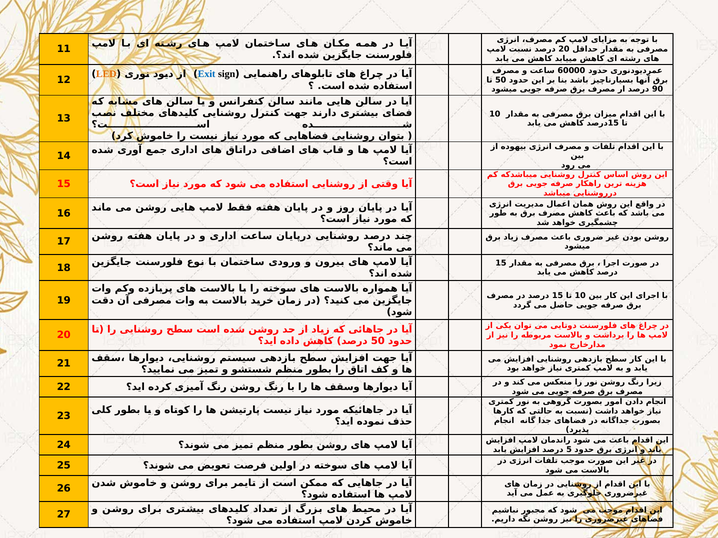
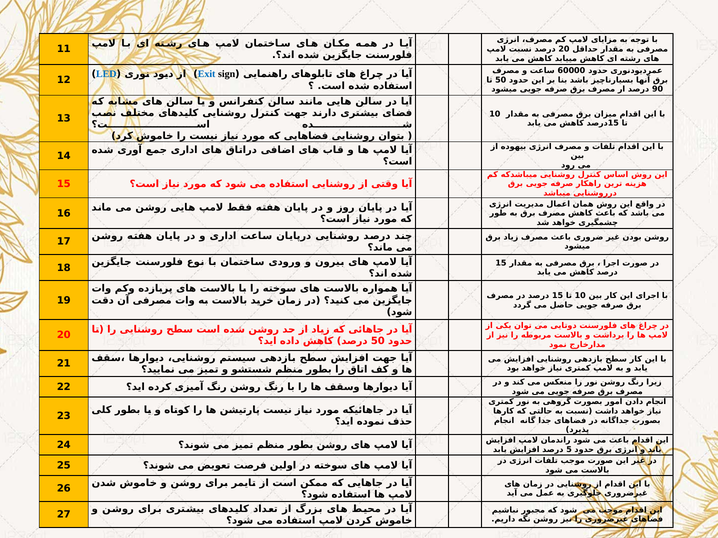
LED colour: orange -> blue (106, 74)
